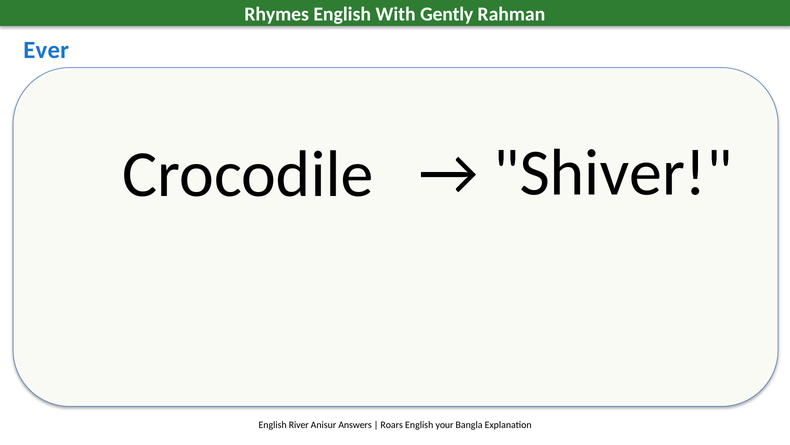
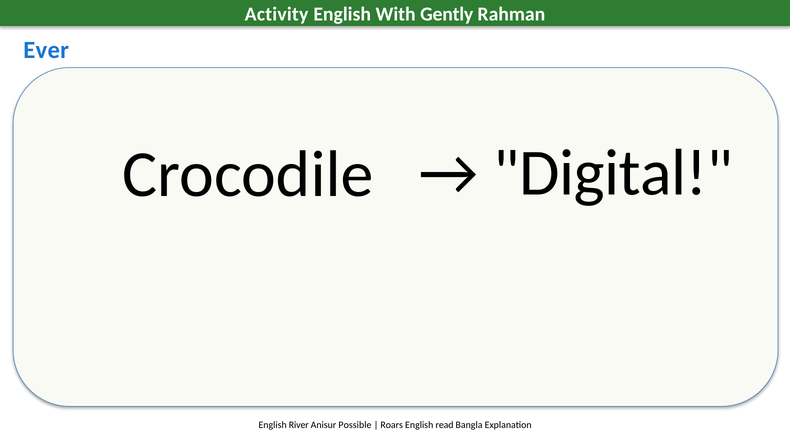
Rhymes: Rhymes -> Activity (277, 14)
Shiver: Shiver -> Digital (613, 173)
Answers: Answers -> Possible (355, 424)
your: your -> read (445, 424)
